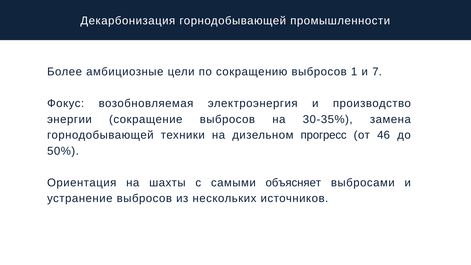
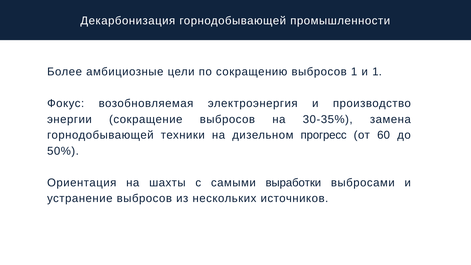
и 7: 7 -> 1 (377, 72)
46: 46 -> 60 (384, 135)
объясняет: объясняет -> выработки (293, 183)
